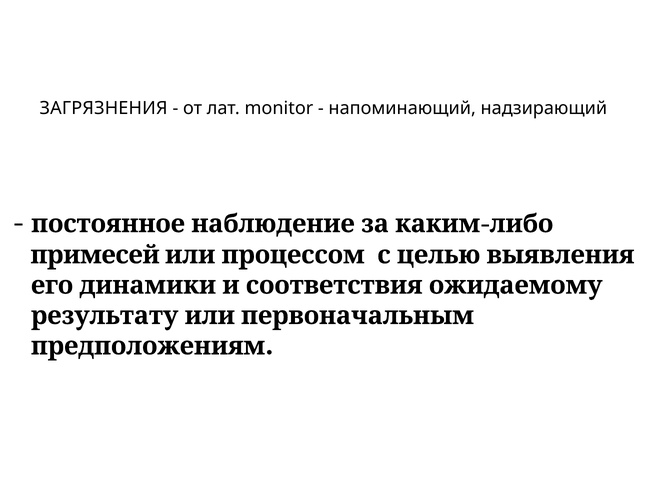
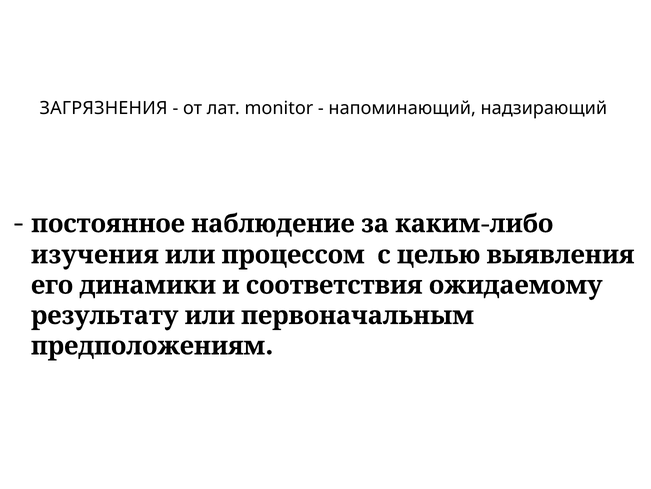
примесей: примесей -> изучения (95, 255)
